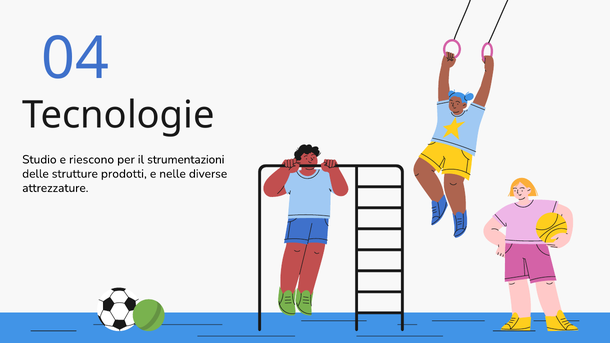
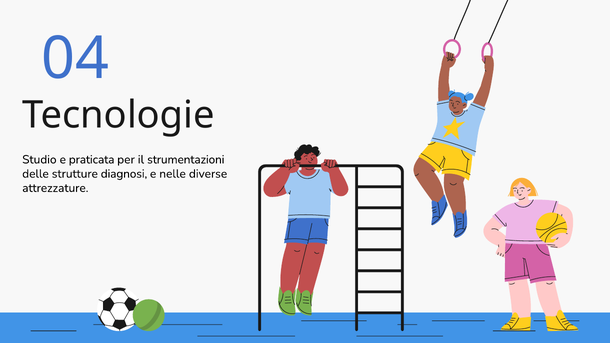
riescono: riescono -> praticata (92, 160)
prodotti: prodotti -> diagnosi (124, 174)
